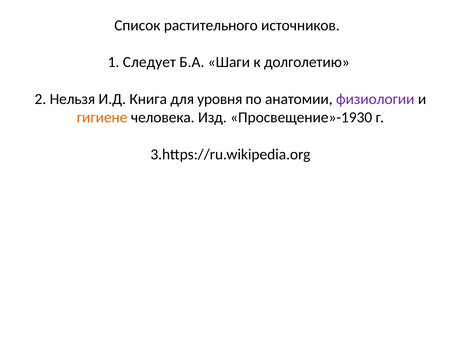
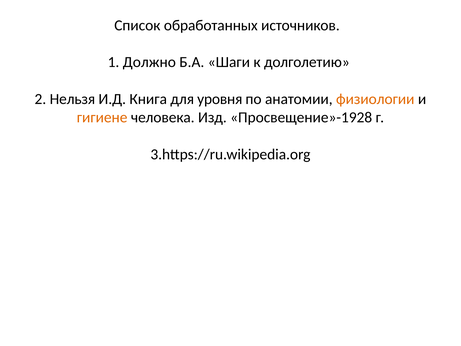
растительного: растительного -> обработанных (211, 25)
Следует: Следует -> Должно (149, 62)
физиологии colour: purple -> orange (375, 99)
Просвещение»-1930: Просвещение»-1930 -> Просвещение»-1928 (301, 117)
